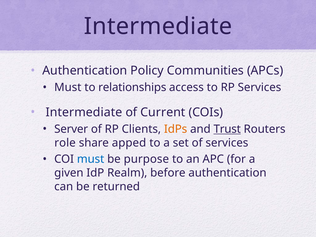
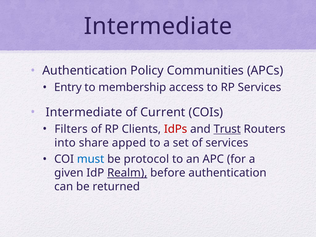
Must: Must -> Entry (68, 87)
relationships: relationships -> membership (132, 87)
Server: Server -> Filters (71, 129)
IdPs colour: orange -> red (176, 129)
role: role -> into (65, 143)
purpose: purpose -> protocol (146, 159)
Realm underline: none -> present (127, 173)
